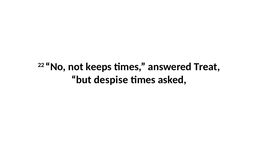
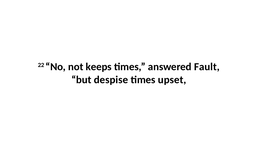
Treat: Treat -> Fault (207, 67)
asked: asked -> upset (172, 80)
